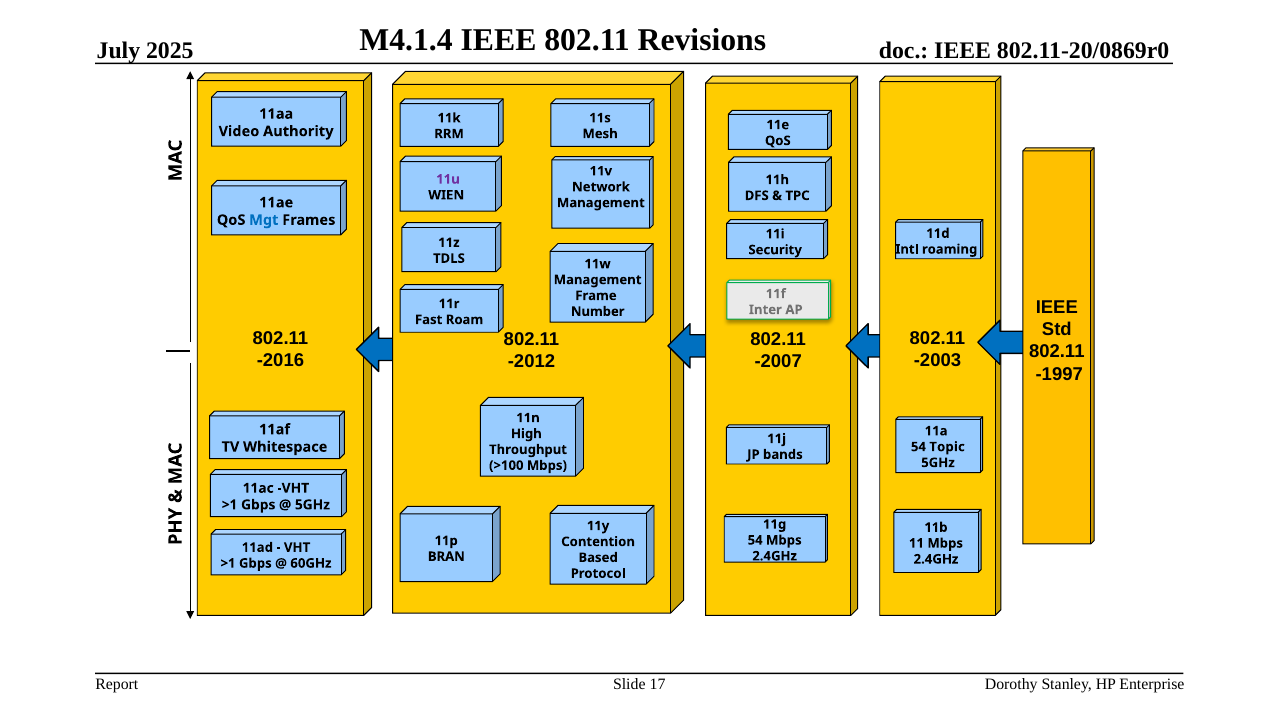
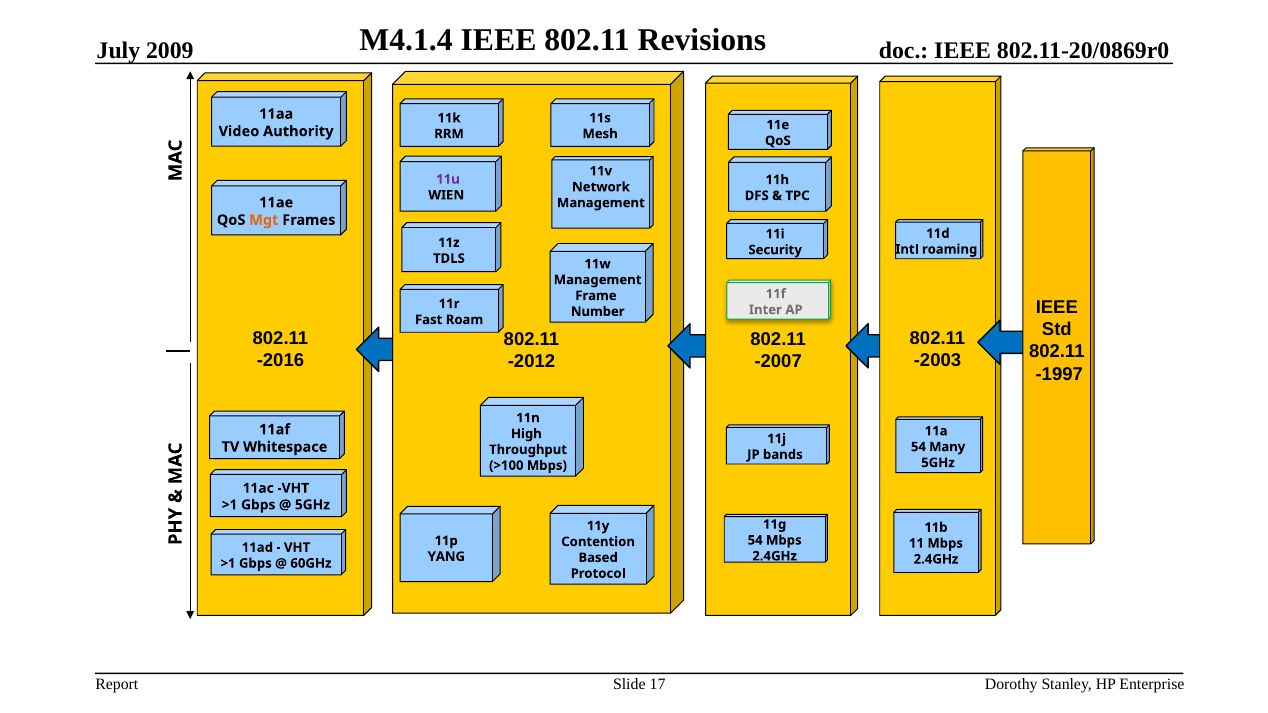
2025: 2025 -> 2009 (170, 51)
Mgt colour: blue -> orange (264, 220)
Topic: Topic -> Many (947, 447)
BRAN: BRAN -> YANG (446, 557)
